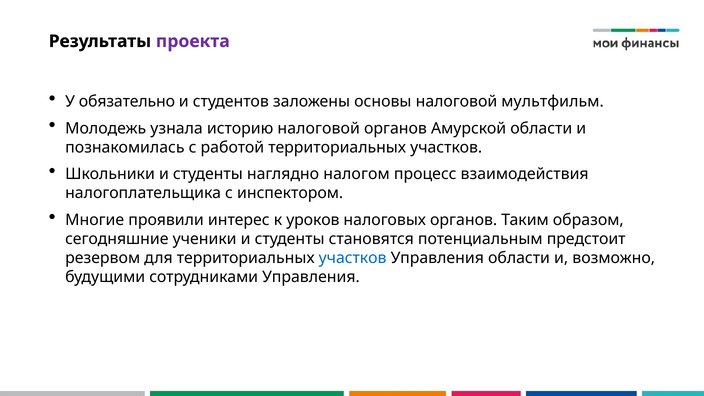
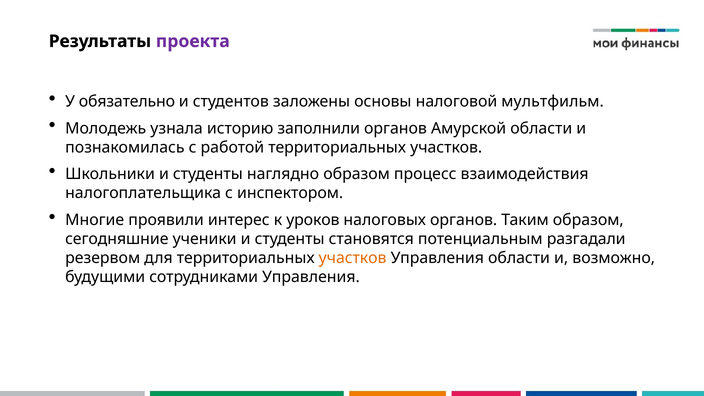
историю налоговой: налоговой -> заполнили (319, 128)
наглядно налогом: налогом -> образом (357, 174)
предстоит: предстоит -> разгадали (586, 239)
участков colour: blue -> orange (353, 258)
